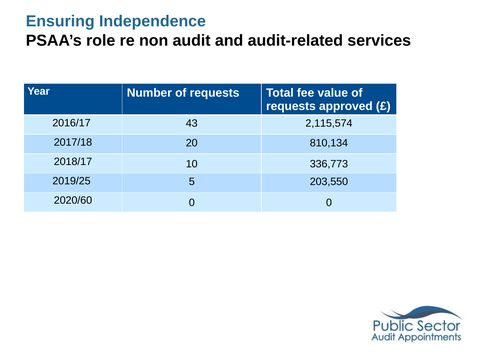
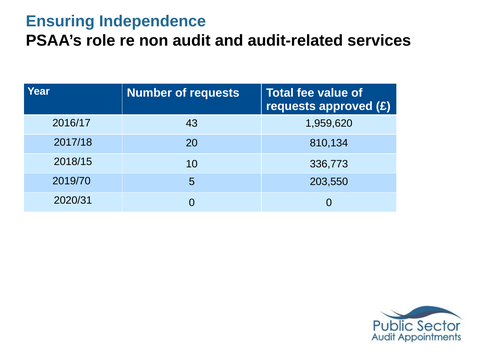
2,115,574: 2,115,574 -> 1,959,620 (329, 123)
2018/17: 2018/17 -> 2018/15 (73, 161)
2019/25: 2019/25 -> 2019/70 (72, 181)
2020/60: 2020/60 -> 2020/31 (73, 200)
